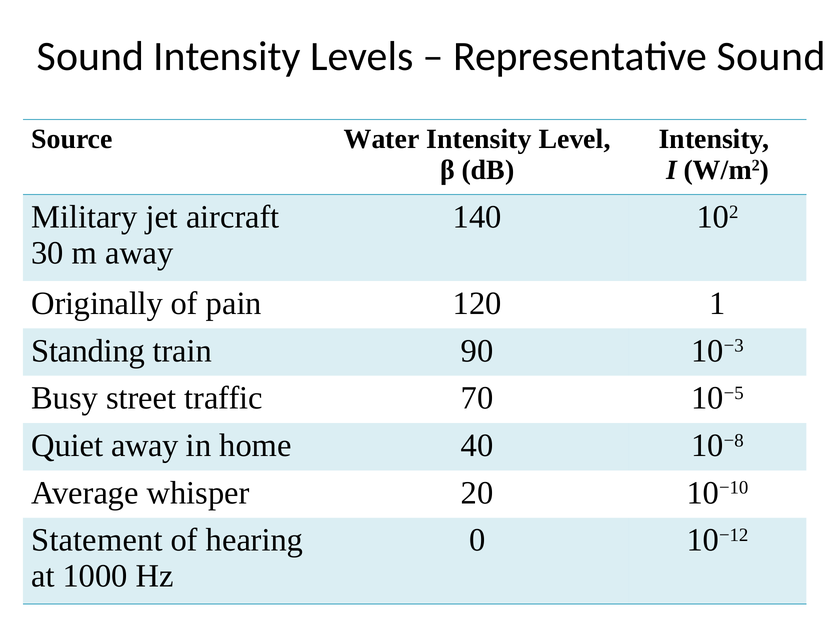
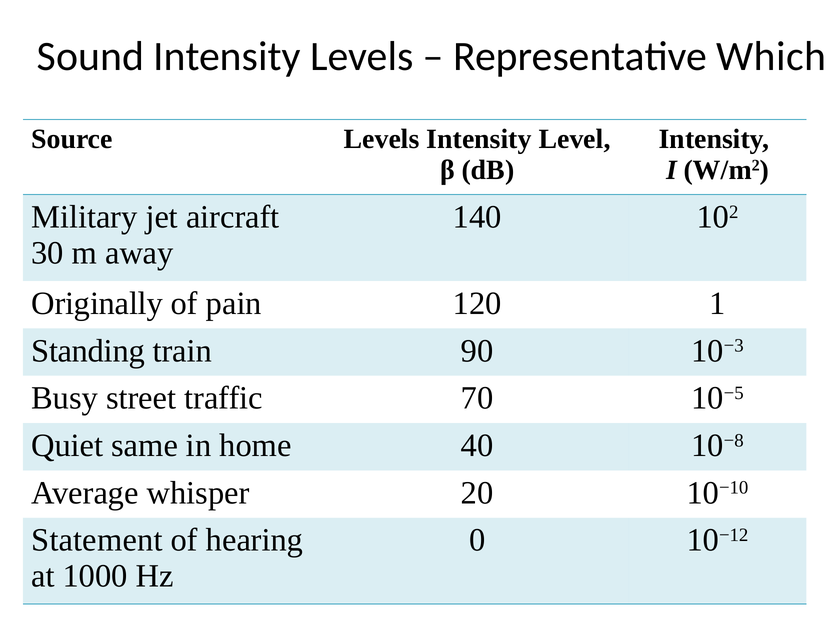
Representative Sound: Sound -> Which (771, 56)
Source Water: Water -> Levels (382, 139)
Quiet away: away -> same (145, 446)
